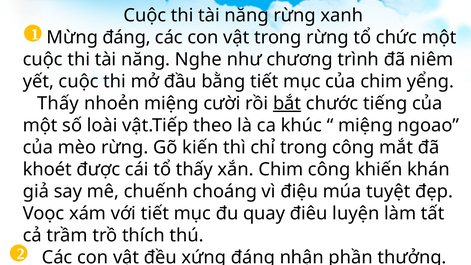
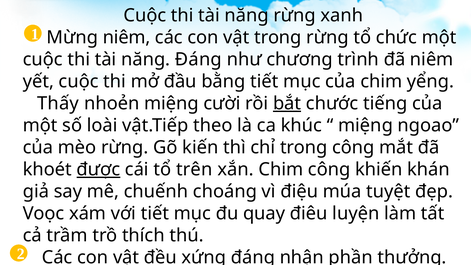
Mừng đáng: đáng -> niêm (127, 37)
năng Nghe: Nghe -> Đáng (198, 59)
được underline: none -> present (98, 169)
tổ thấy: thấy -> trên (194, 169)
